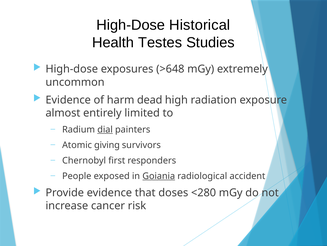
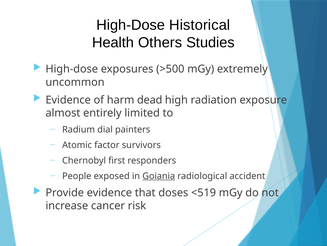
Testes: Testes -> Others (160, 42)
>648: >648 -> >500 (170, 69)
dial underline: present -> none (105, 129)
giving: giving -> factor (107, 145)
<280: <280 -> <519 (204, 192)
